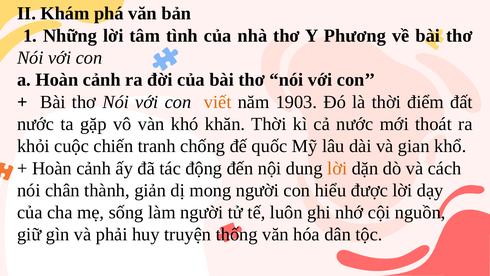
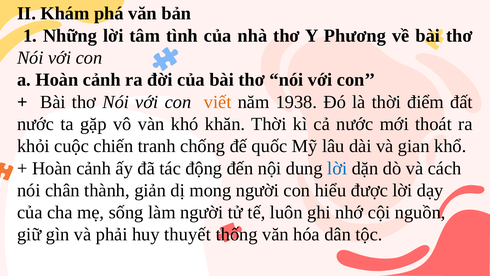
1903: 1903 -> 1938 (296, 102)
lời colour: orange -> blue (337, 168)
truyện: truyện -> thuyết (188, 234)
